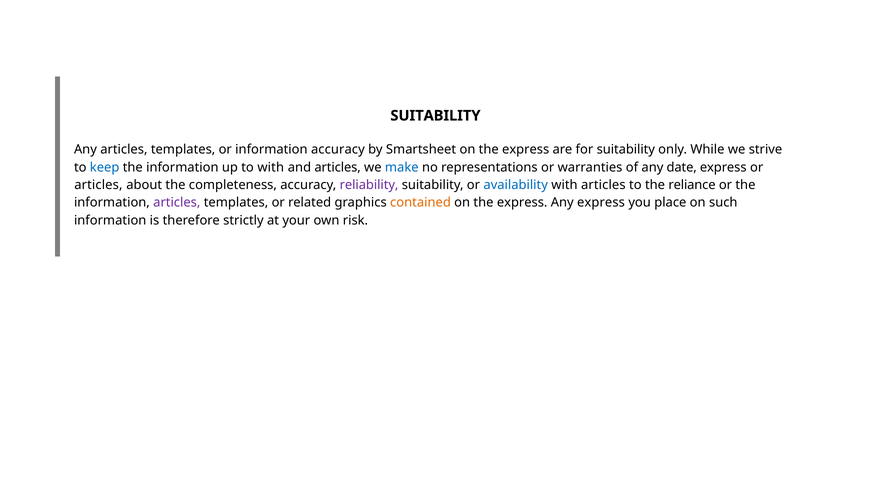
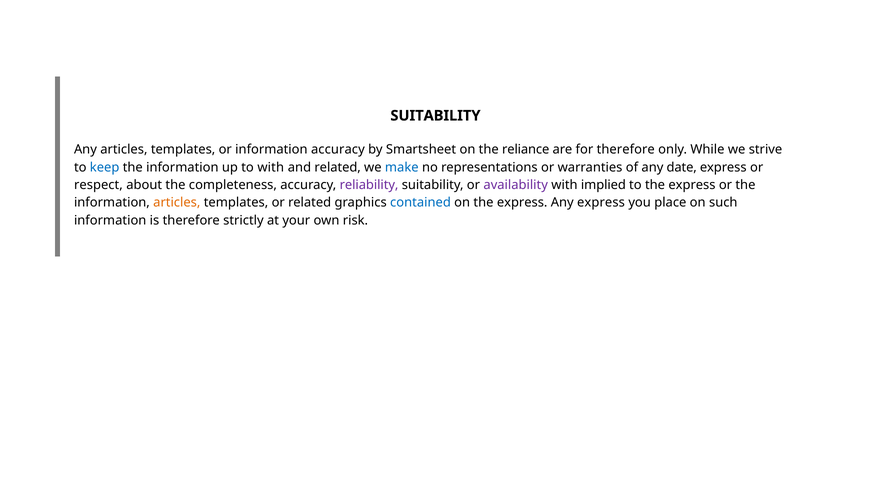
Smartsheet on the express: express -> reliance (526, 149)
for suitability: suitability -> therefore (626, 149)
and articles: articles -> related (338, 167)
articles: articles -> respect (98, 185)
availability colour: blue -> purple (516, 185)
with articles: articles -> implied (603, 185)
to the reliance: reliance -> express (692, 185)
articles colour: purple -> orange (177, 202)
contained colour: orange -> blue (420, 202)
